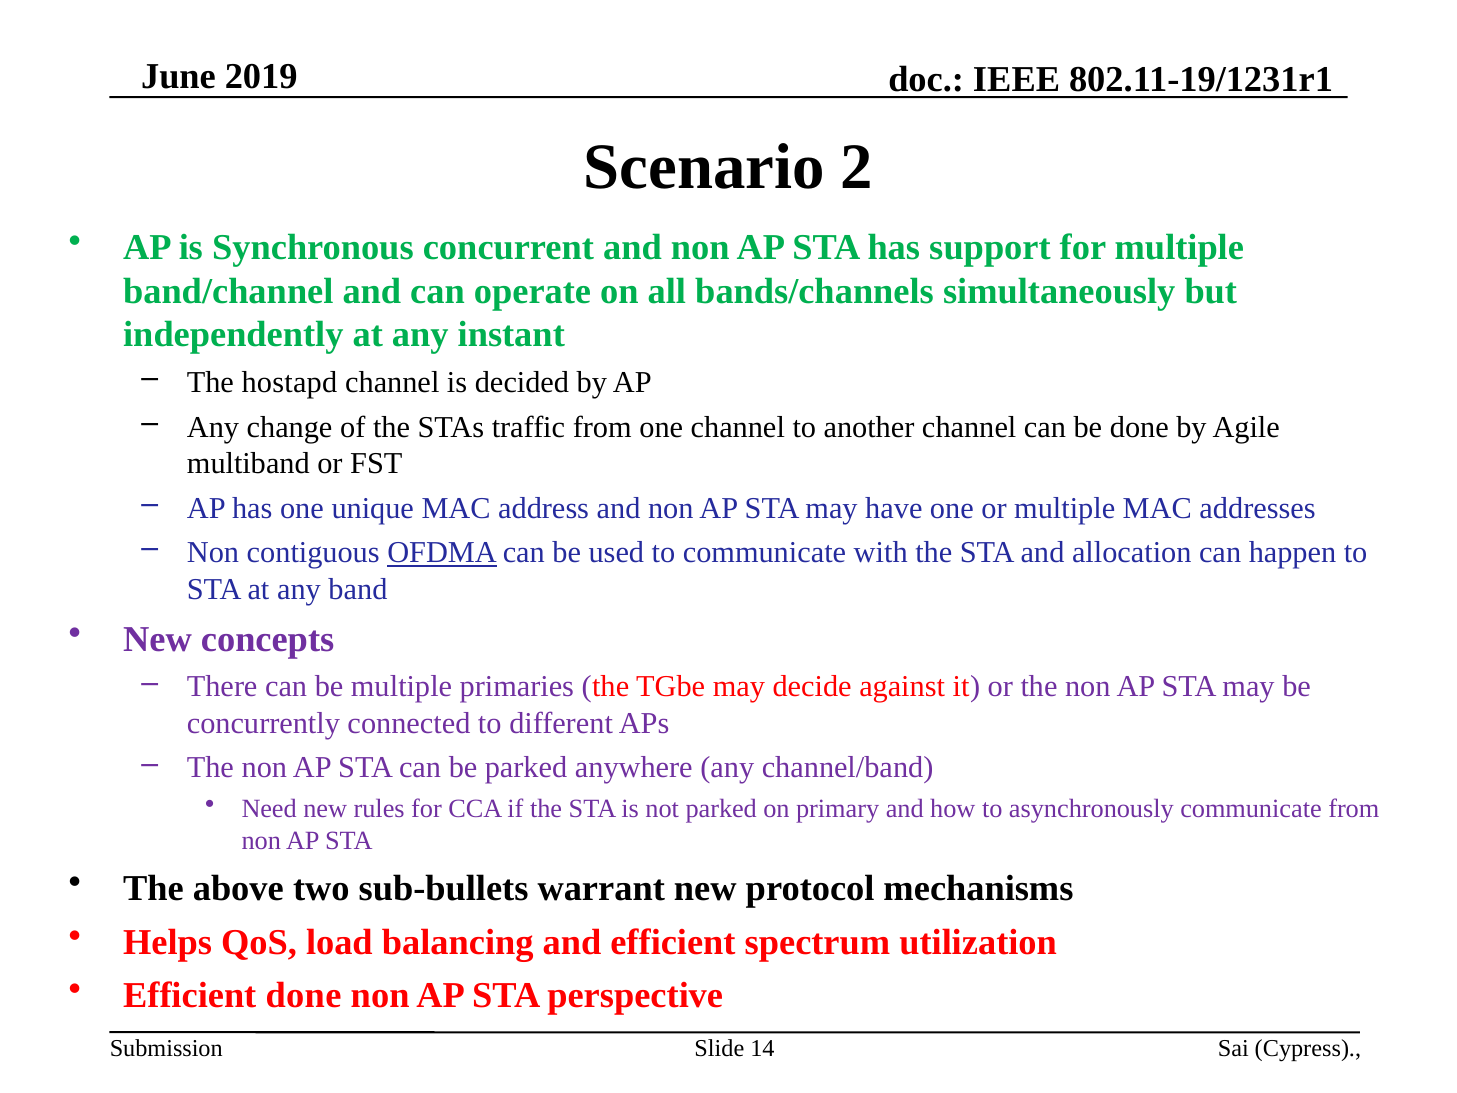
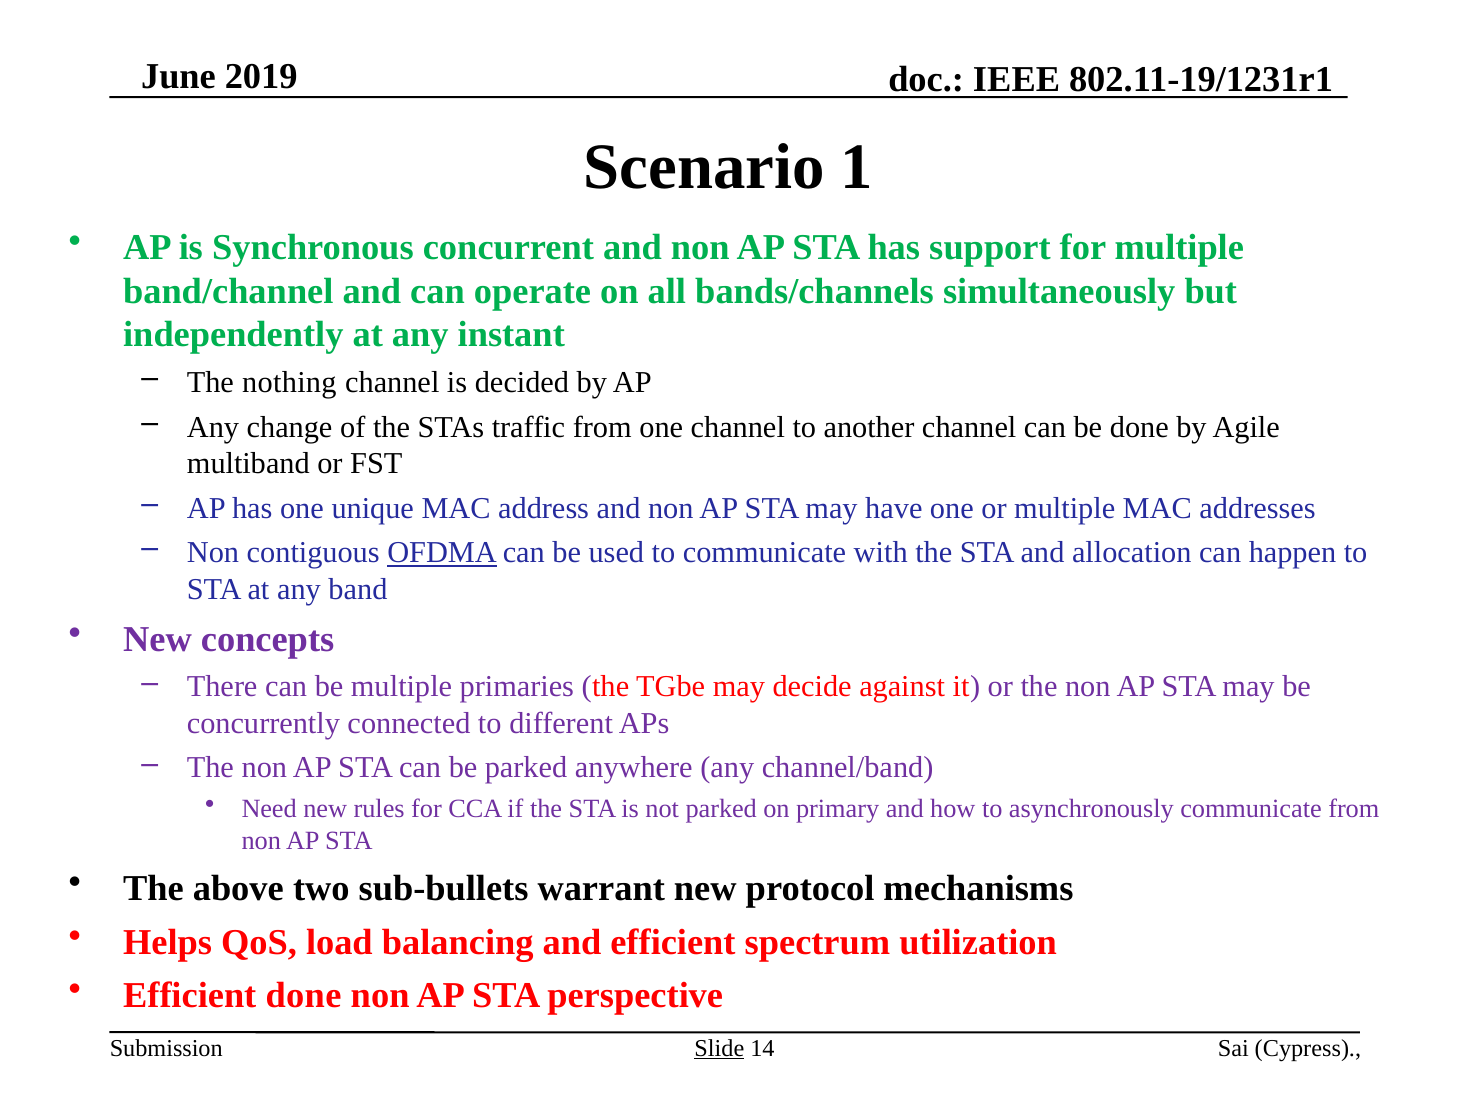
2: 2 -> 1 (857, 167)
hostapd: hostapd -> nothing (289, 383)
Slide underline: none -> present (719, 1048)
